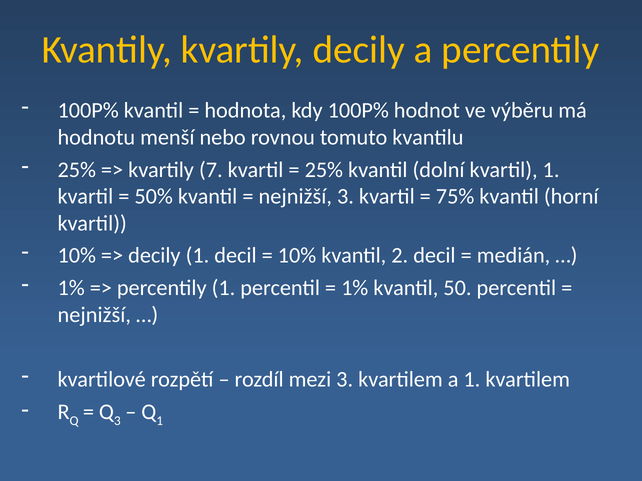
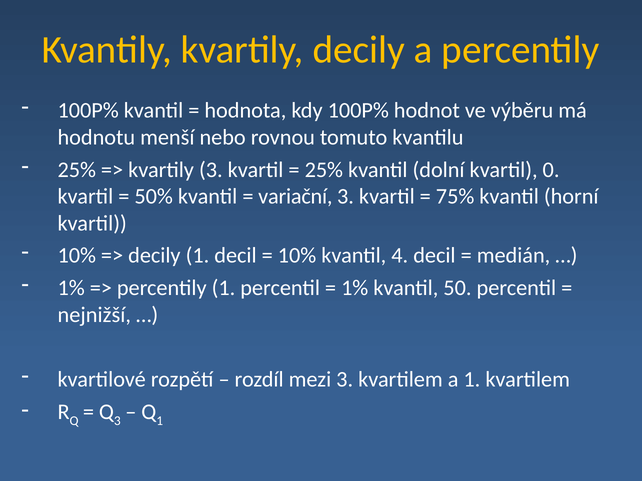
kvartily 7: 7 -> 3 (211, 170)
kvartil 1: 1 -> 0 (551, 170)
nejnižší: nejnižší -> variační (295, 197)
2: 2 -> 4 (400, 256)
